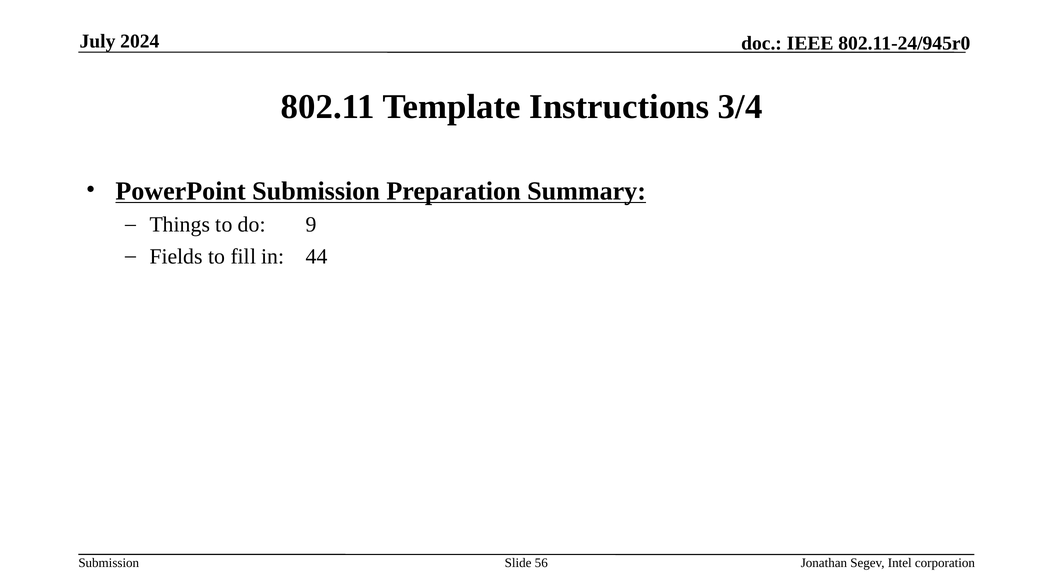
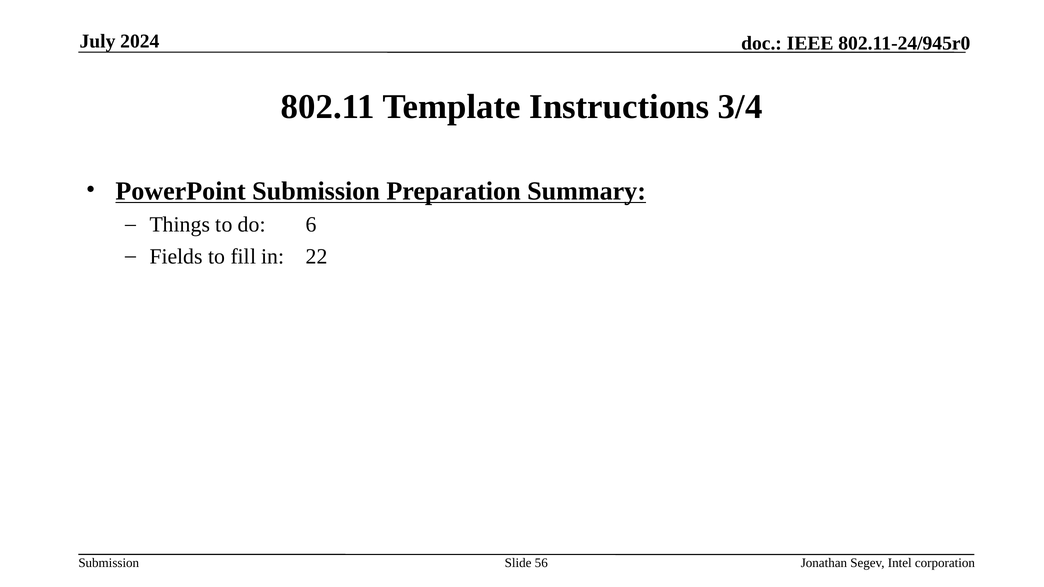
9: 9 -> 6 (311, 225)
44: 44 -> 22 (317, 256)
